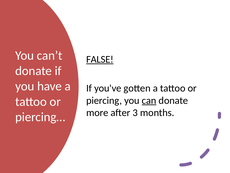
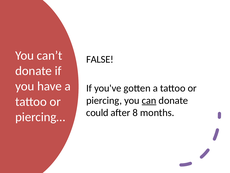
FALSE underline: present -> none (100, 59)
more: more -> could (97, 112)
3: 3 -> 8 (135, 112)
